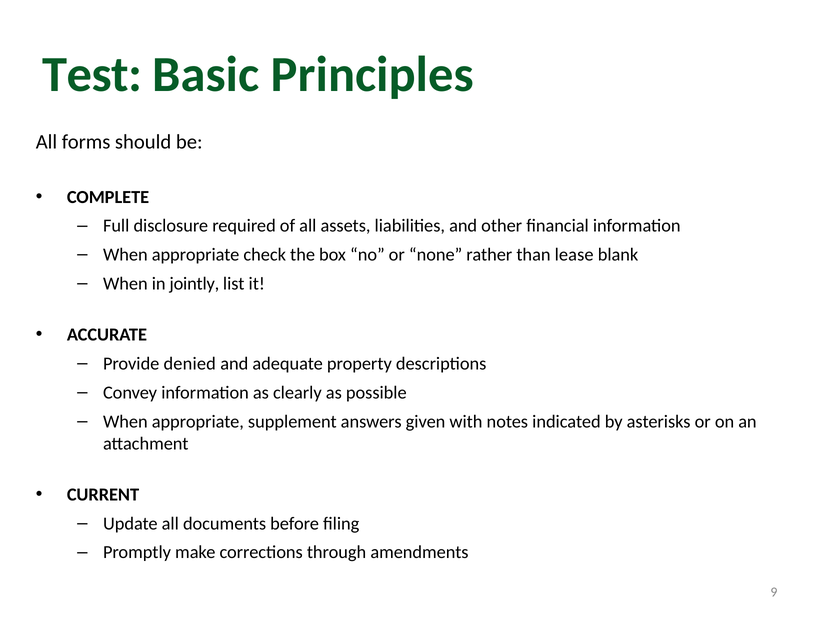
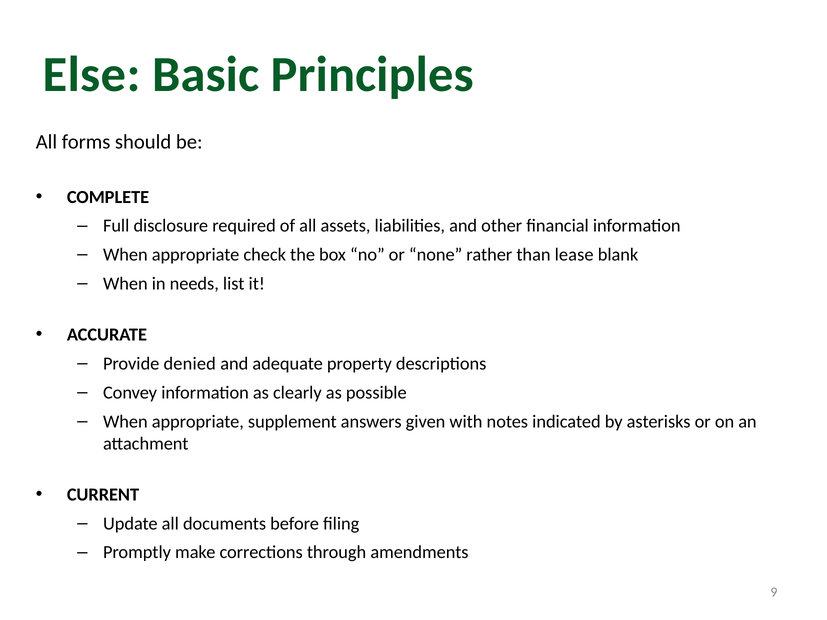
Test: Test -> Else (92, 75)
jointly: jointly -> needs (194, 284)
